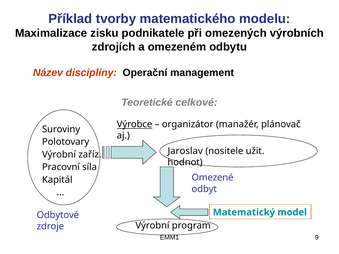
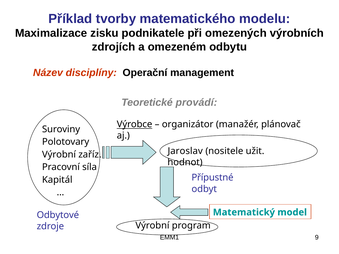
celkové: celkové -> provádí (196, 103)
Omezené: Omezené -> Přípustné (212, 178)
